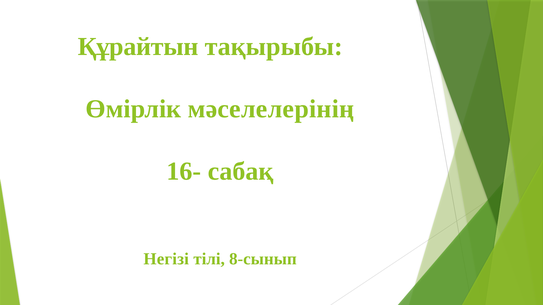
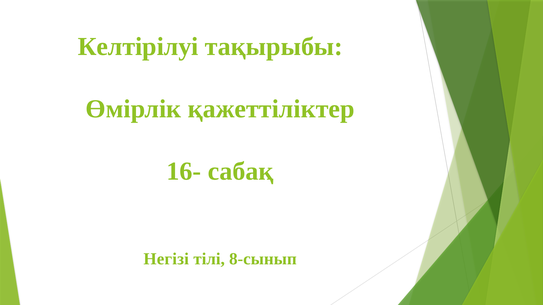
Құрайтын: Құрайтын -> Келтірілуі (138, 47)
мәселелерінің: мәселелерінің -> қажеттіліктер (271, 109)
